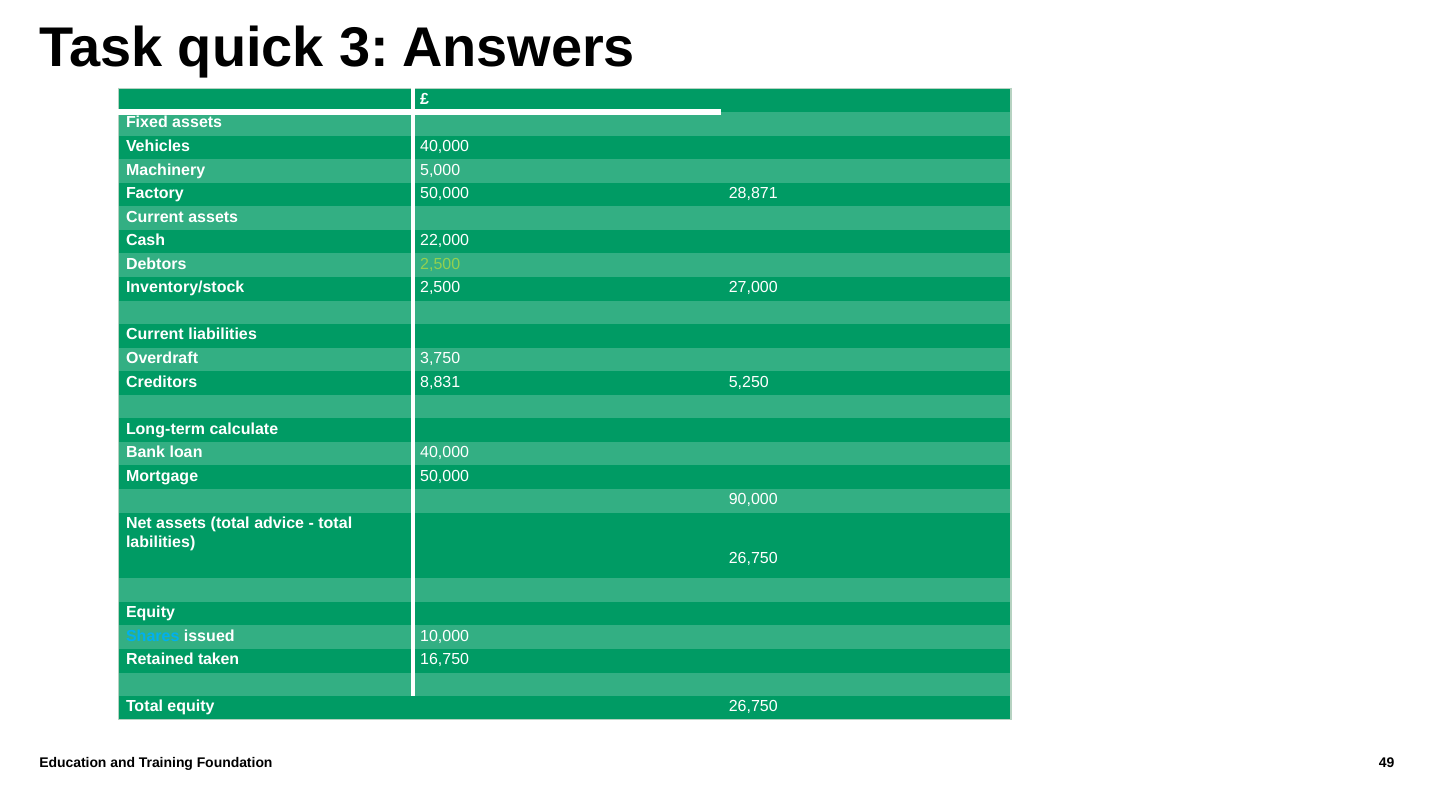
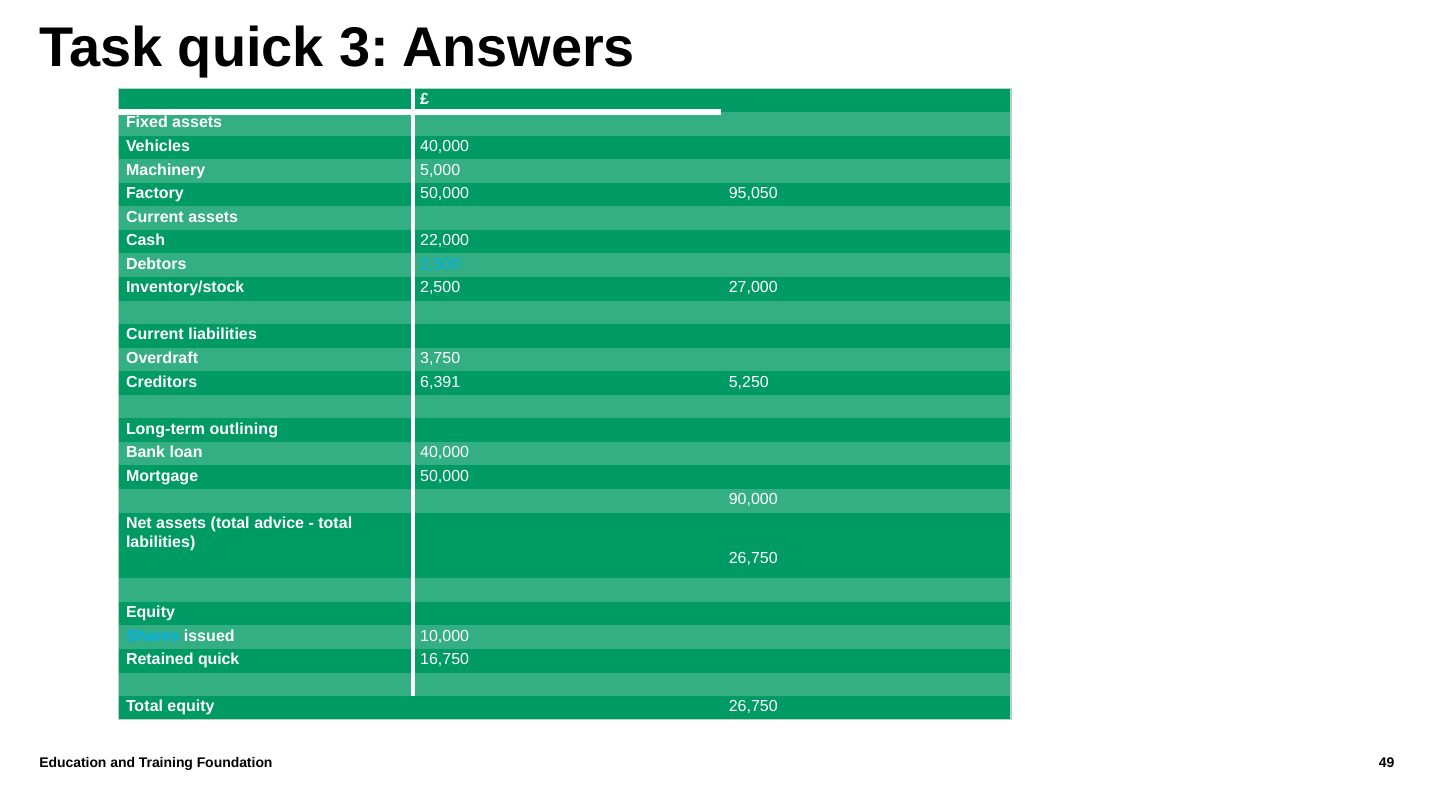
28,871: 28,871 -> 95,050 (753, 193)
2,500 colour: light green -> light blue (440, 264)
8,831: 8,831 -> 6,391 (440, 382)
calculate: calculate -> outlining (244, 429)
Retained taken: taken -> quick (219, 659)
